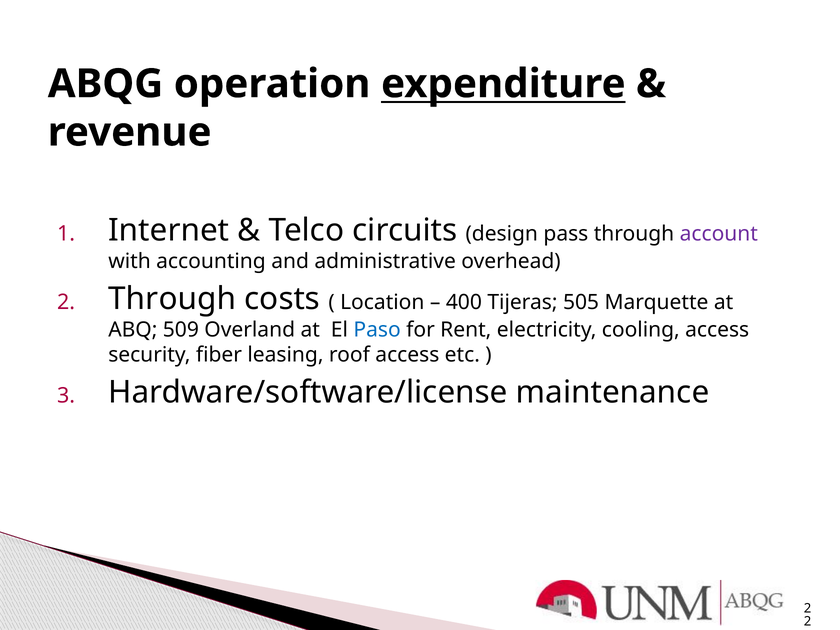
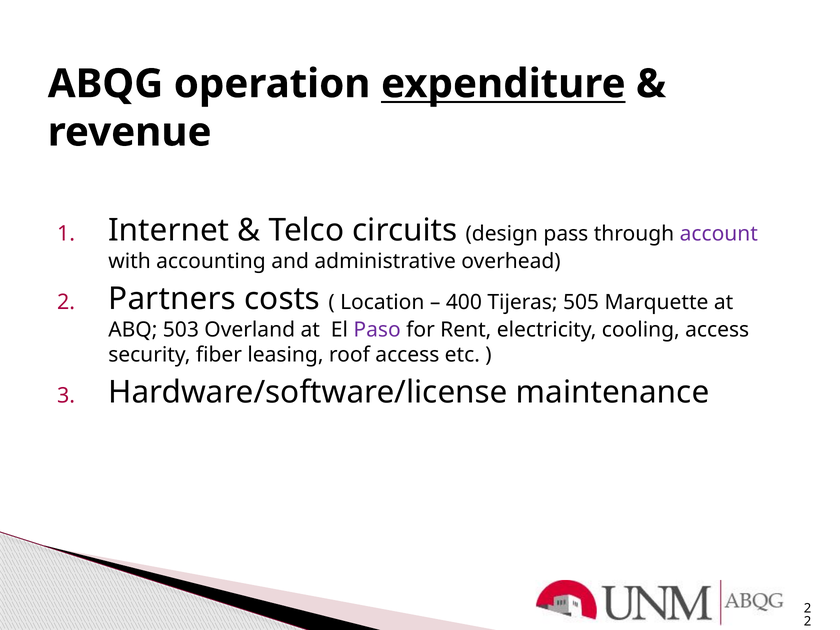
Through: Through -> Partners (172, 299)
509: 509 -> 503 (181, 330)
Paso colour: blue -> purple (377, 330)
